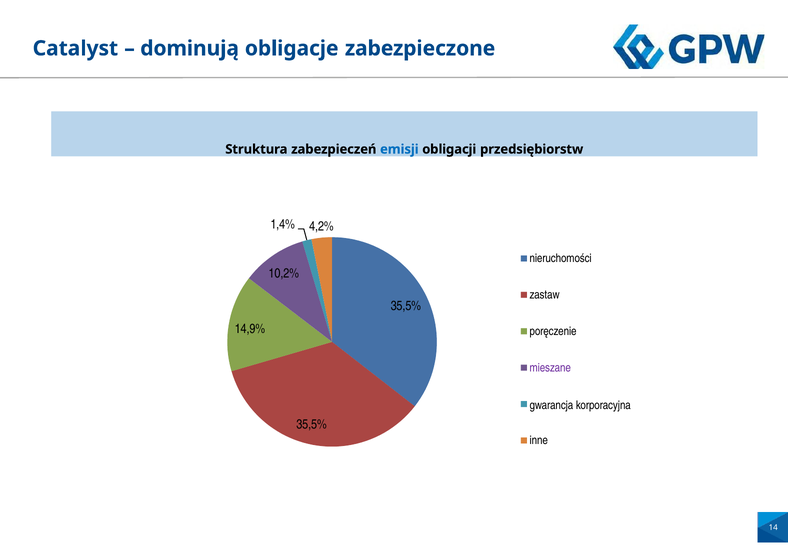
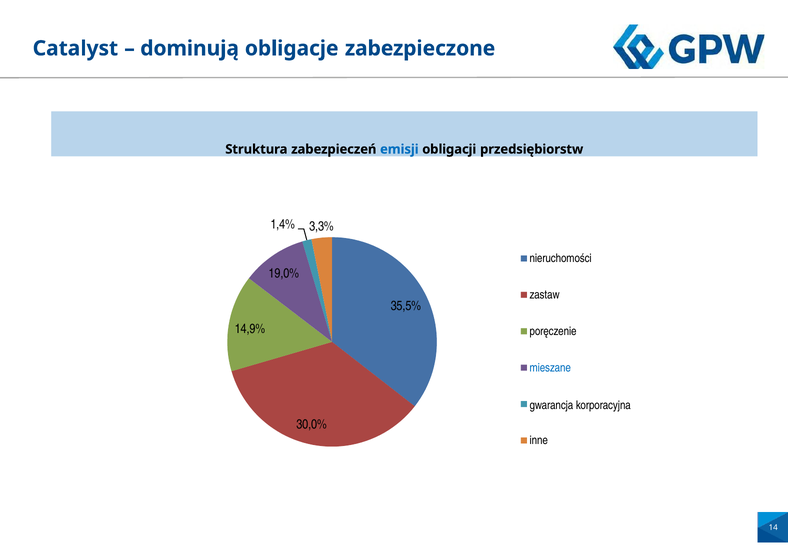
4,2%: 4,2% -> 3,3% (321, 227)
10,2%: 10,2% -> 19,0% (284, 273)
mieszane colour: purple -> blue (550, 368)
35,5%: 35,5% -> 30,0% (312, 424)
